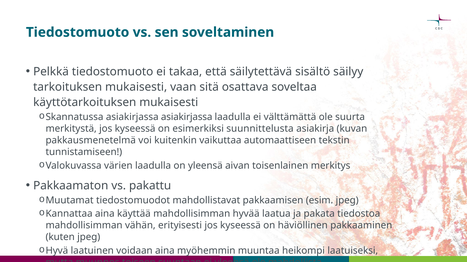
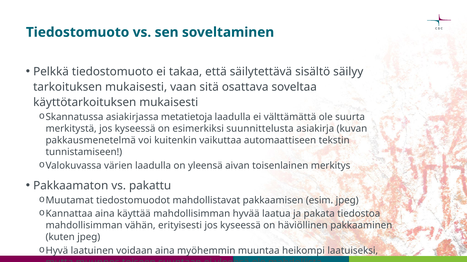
asiakirjassa asiakirjassa: asiakirjassa -> metatietoja (187, 117)
